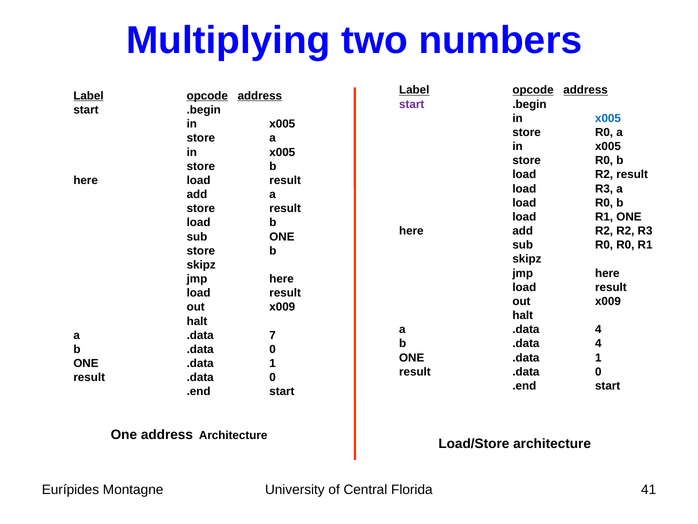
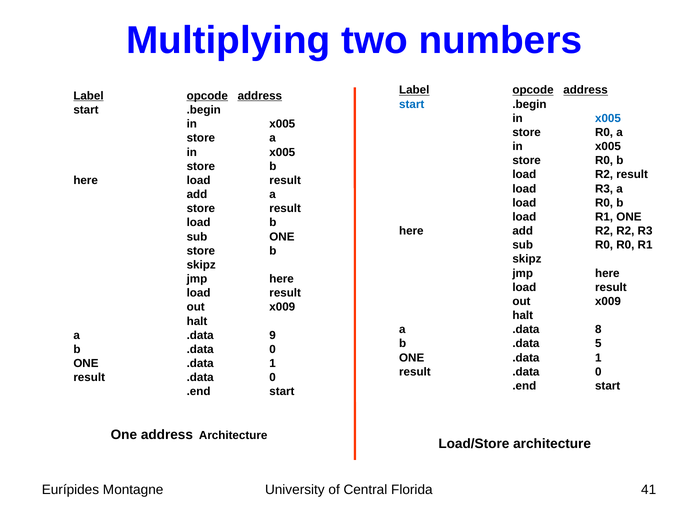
start colour: purple -> blue (412, 104)
a .data 4: 4 -> 8 (598, 329)
7: 7 -> 9 (273, 335)
b .data 4: 4 -> 5 (598, 343)
